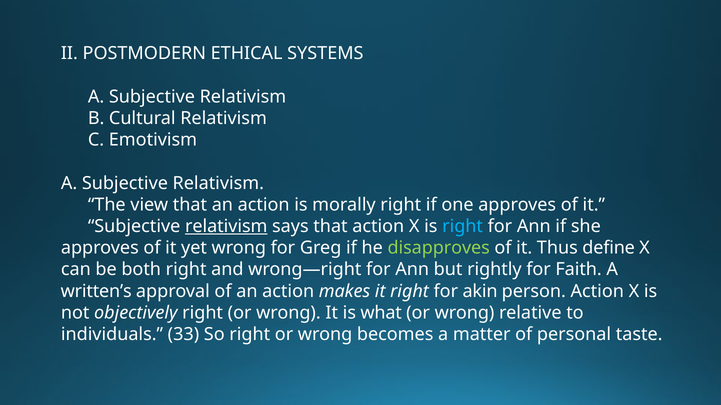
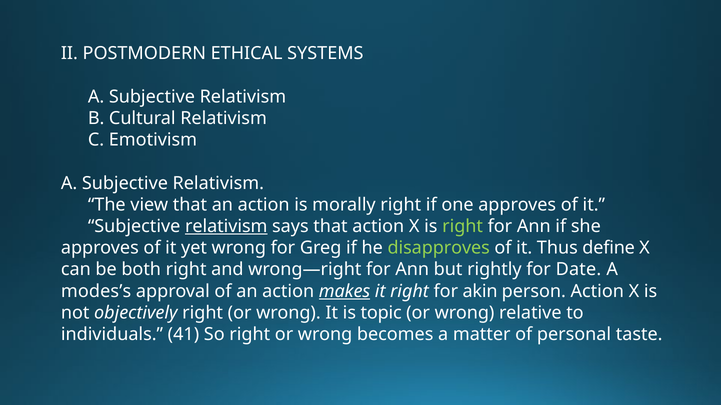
right colour: light blue -> light green (463, 227)
Faith: Faith -> Date (578, 270)
written’s: written’s -> modes’s (96, 292)
makes underline: none -> present (345, 292)
what: what -> topic (381, 313)
33: 33 -> 41 (183, 335)
